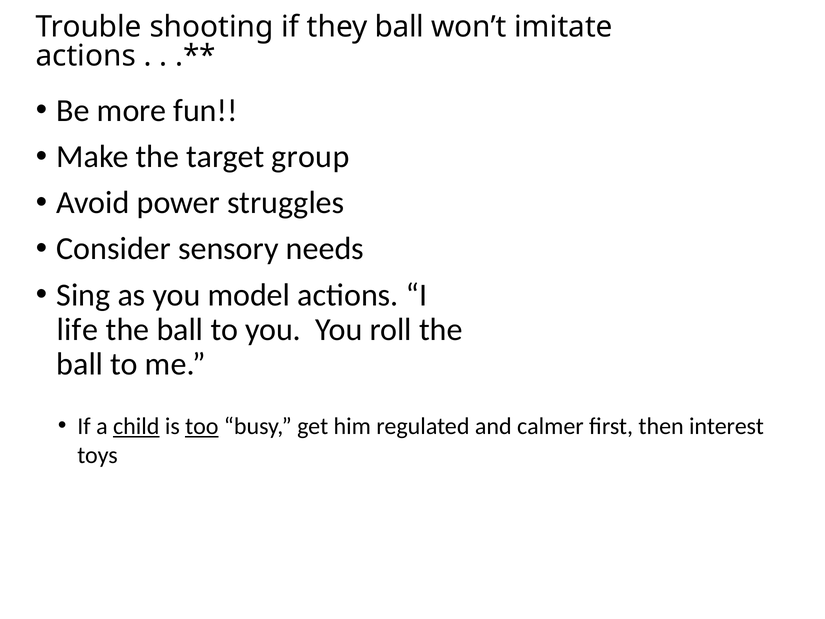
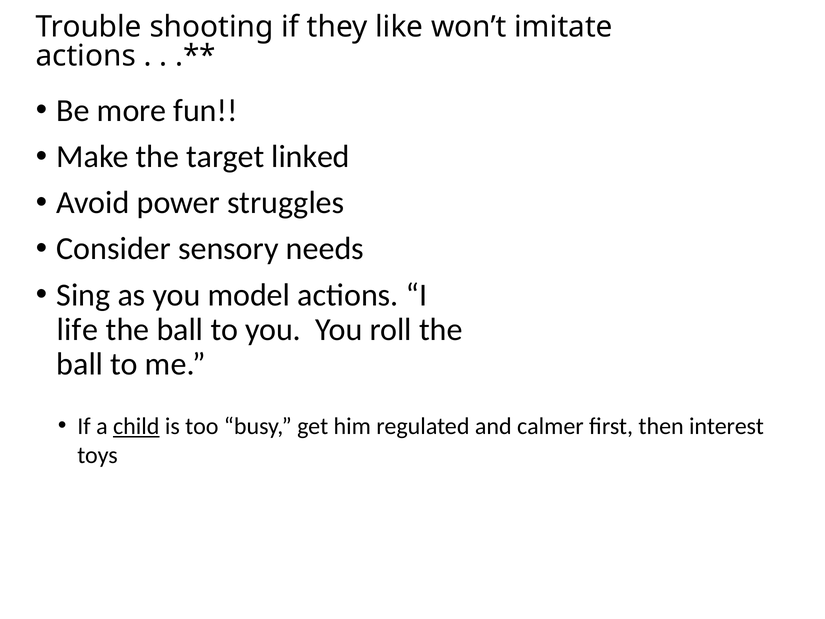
they ball: ball -> like (399, 27)
group: group -> linked (311, 157)
too underline: present -> none (202, 426)
